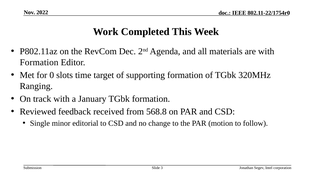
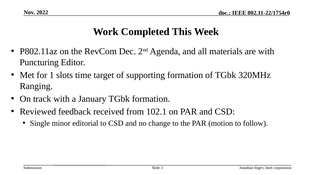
Formation: Formation -> Puncturing (39, 62)
0: 0 -> 1 (52, 75)
568.8: 568.8 -> 102.1 (156, 112)
